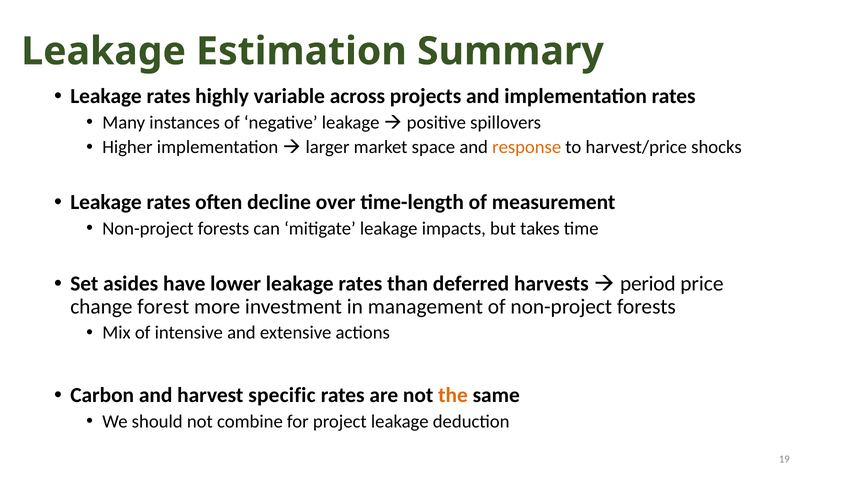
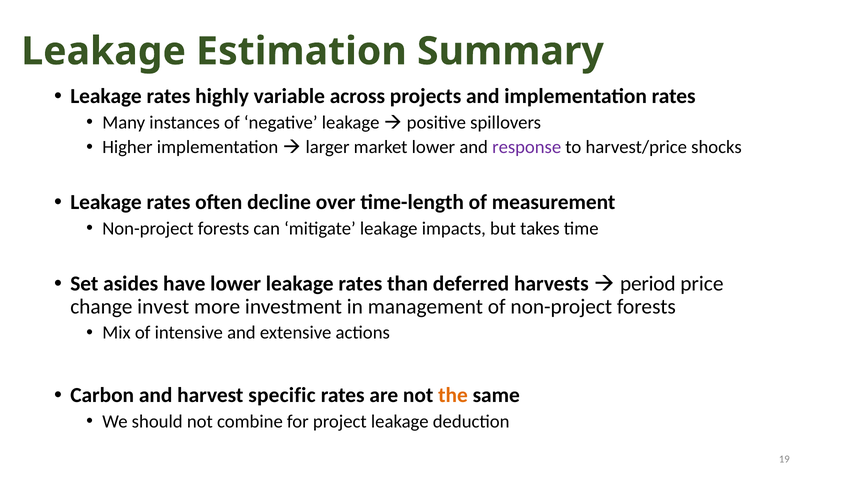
market space: space -> lower (433, 147)
response colour: orange -> purple (527, 147)
forest: forest -> invest (163, 307)
